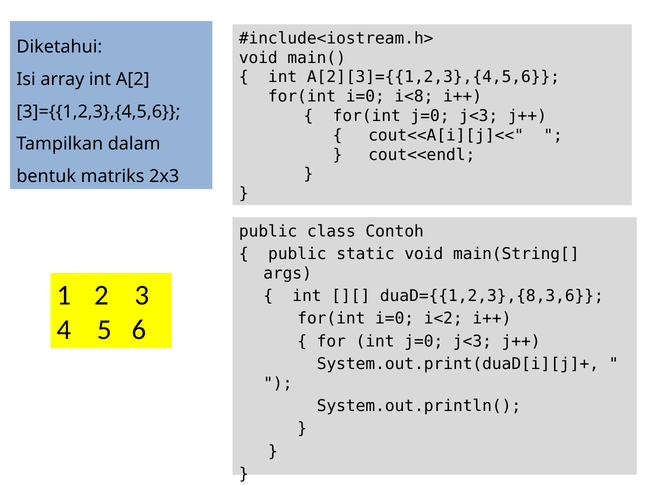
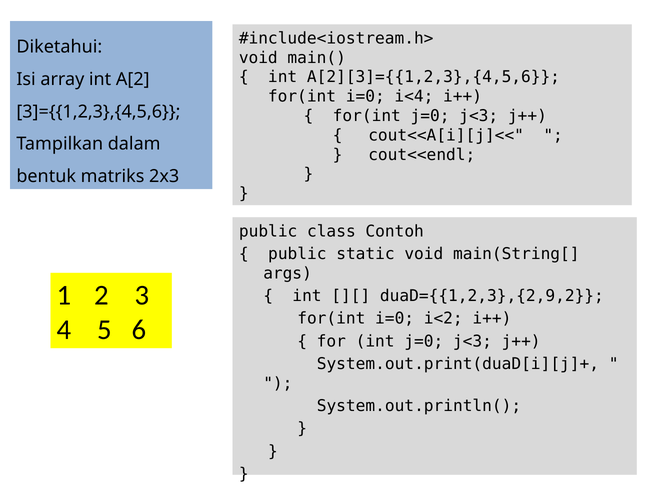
i<8: i<8 -> i<4 (414, 97)
duaD={{1,2,3},{8,3,6: duaD={{1,2,3},{8,3,6 -> duaD={{1,2,3},{2,9,2 (492, 296)
